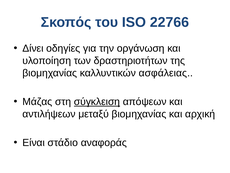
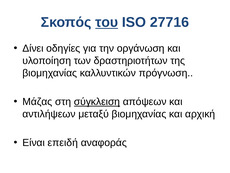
του underline: none -> present (107, 22)
22766: 22766 -> 27716 (170, 22)
ασφάλειας: ασφάλειας -> πρόγνωση (166, 73)
στάδιο: στάδιο -> επειδή (63, 142)
